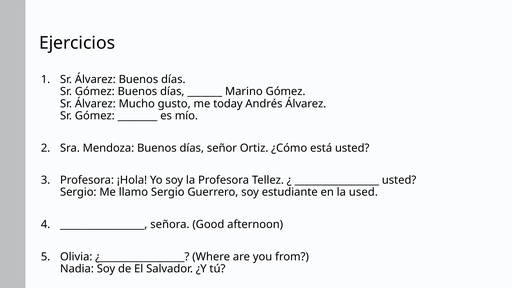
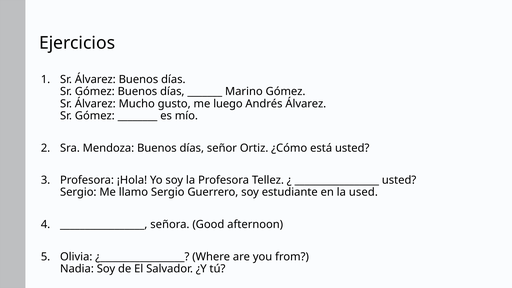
today: today -> luego (228, 104)
